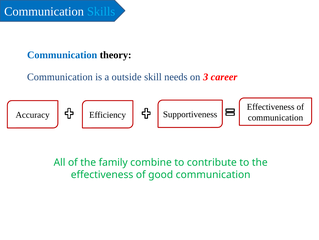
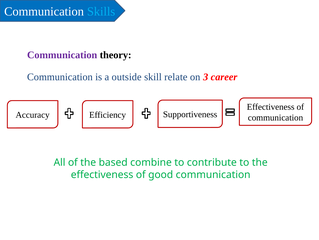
Communication colour: blue -> purple (62, 55)
needs: needs -> relate (176, 77)
family: family -> based (113, 162)
